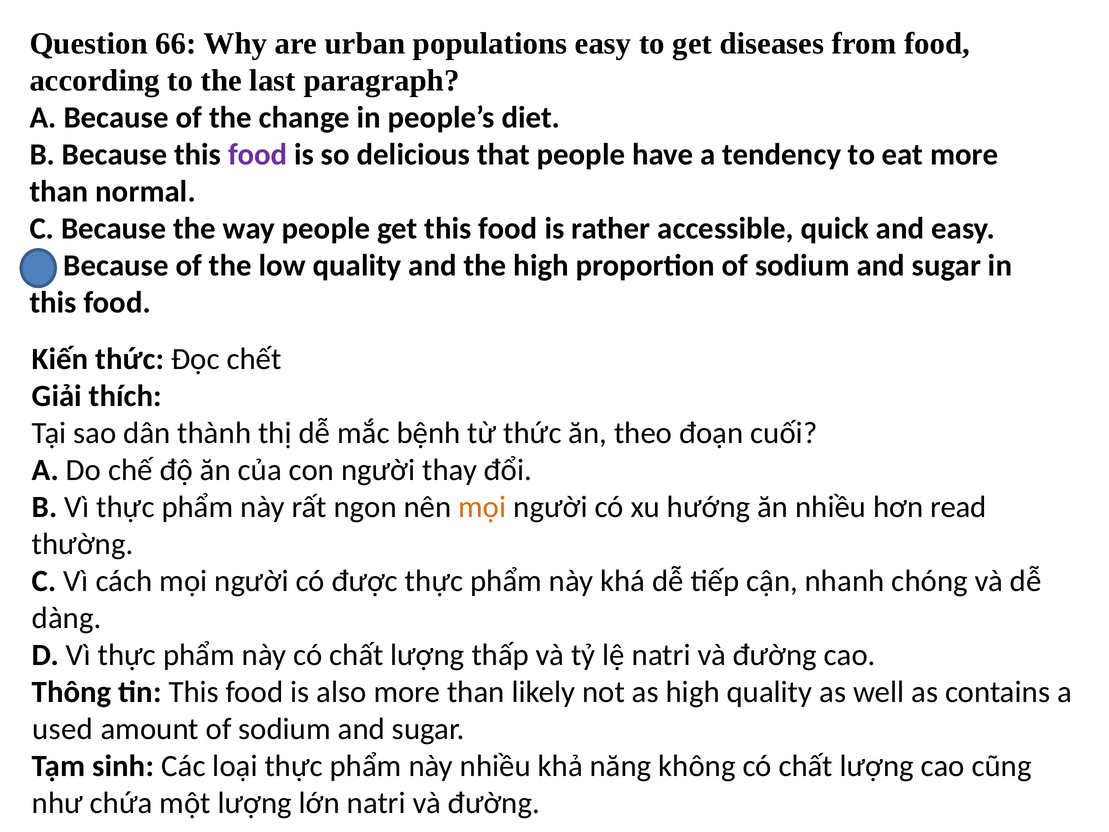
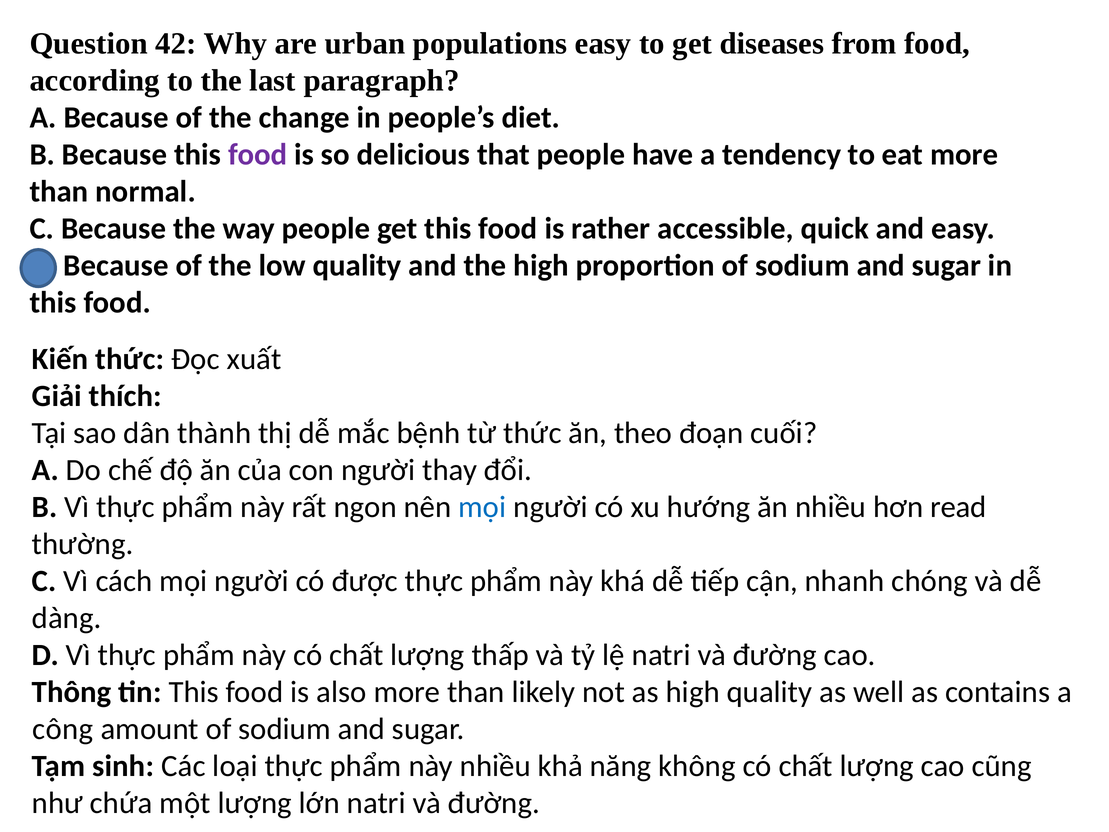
66: 66 -> 42 (176, 44)
chết: chết -> xuất (254, 359)
mọi colour: orange -> blue (482, 507)
used: used -> công (63, 729)
